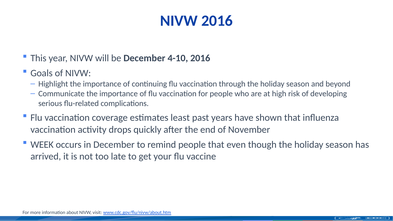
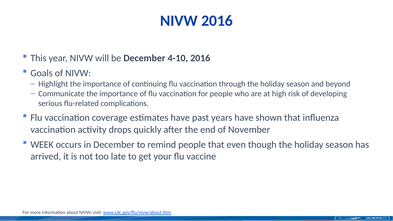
estimates least: least -> have (180, 118)
